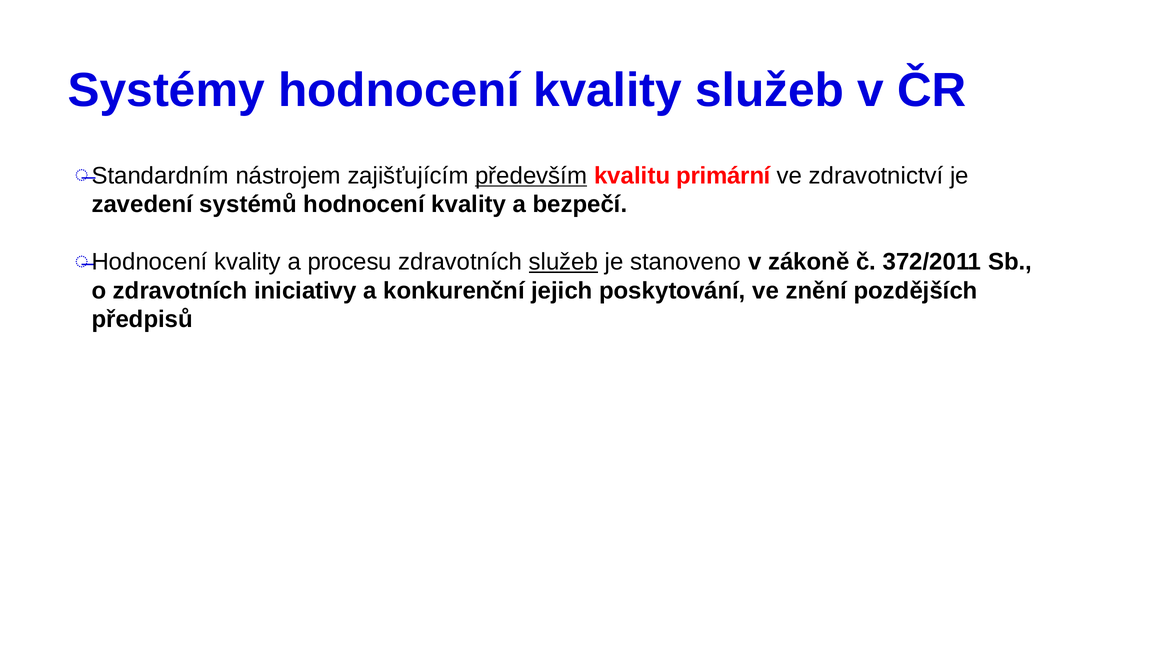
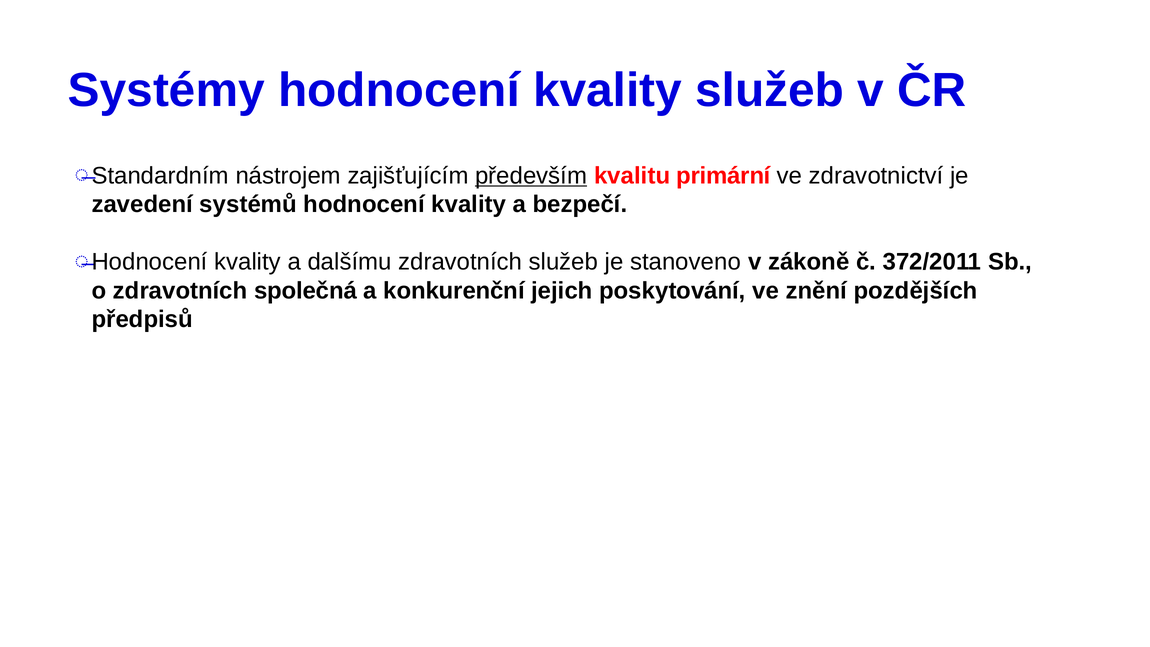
procesu: procesu -> dalšímu (350, 262)
služeb underline: present -> none (563, 262)
iniciativy: iniciativy -> společná (305, 291)
